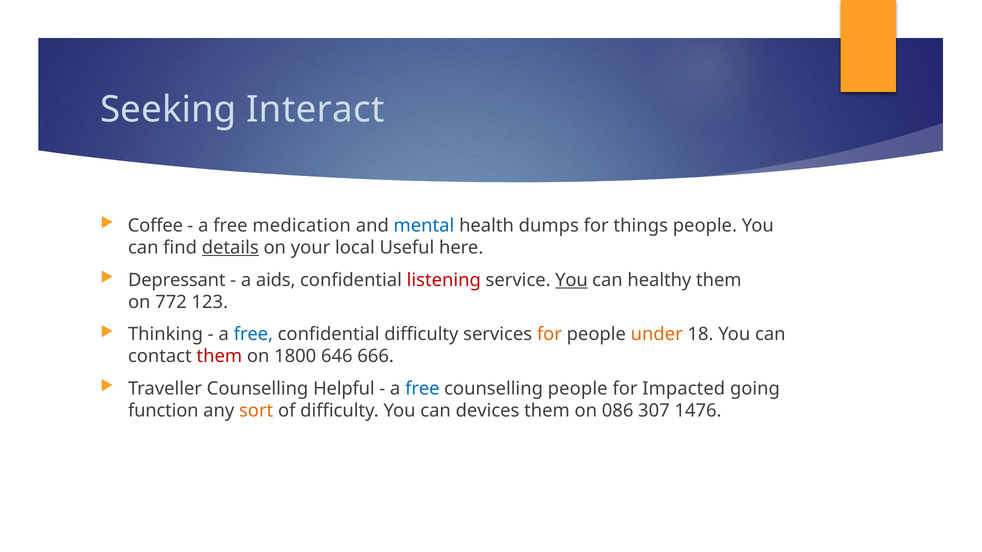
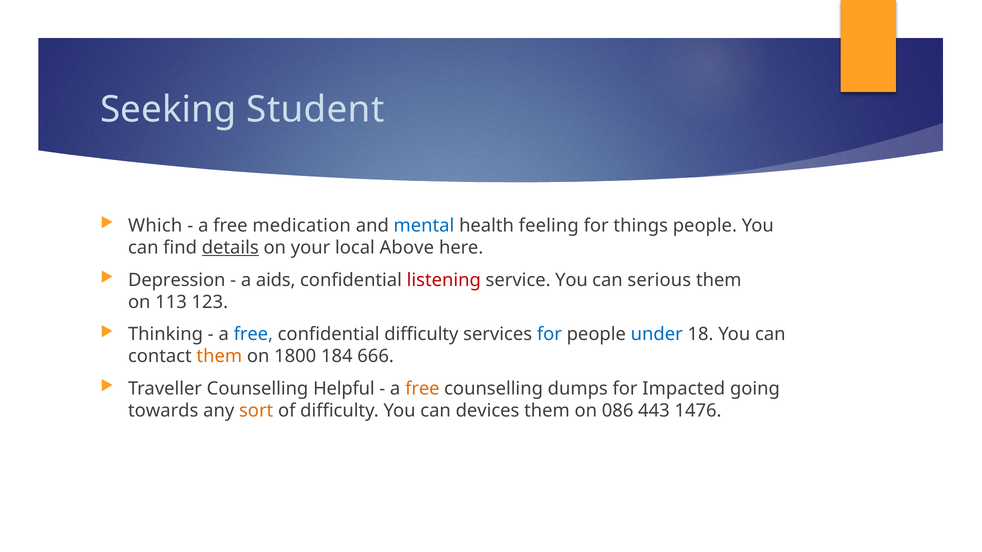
Interact: Interact -> Student (315, 109)
Coffee: Coffee -> Which (155, 226)
dumps: dumps -> feeling (549, 226)
Useful: Useful -> Above (407, 248)
Depressant: Depressant -> Depression (177, 280)
You underline: present -> none (572, 280)
healthy: healthy -> serious (659, 280)
772: 772 -> 113 (171, 302)
for colour: orange -> blue (549, 335)
under colour: orange -> blue (657, 335)
them colour: red -> orange (219, 357)
646: 646 -> 184 (337, 357)
free colour: blue -> orange (422, 389)
counselling people: people -> dumps (578, 389)
function: function -> towards (163, 411)
307: 307 -> 443 (654, 411)
